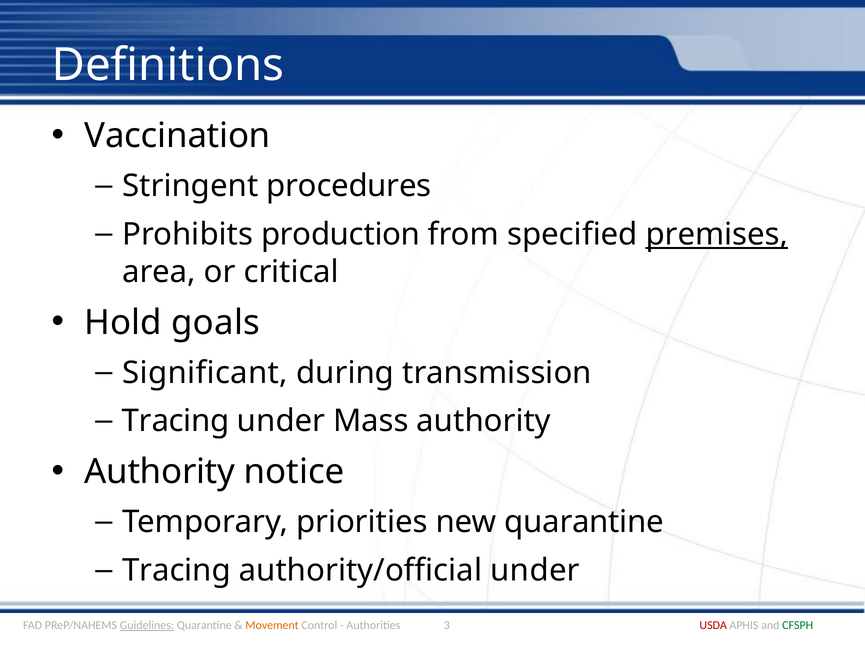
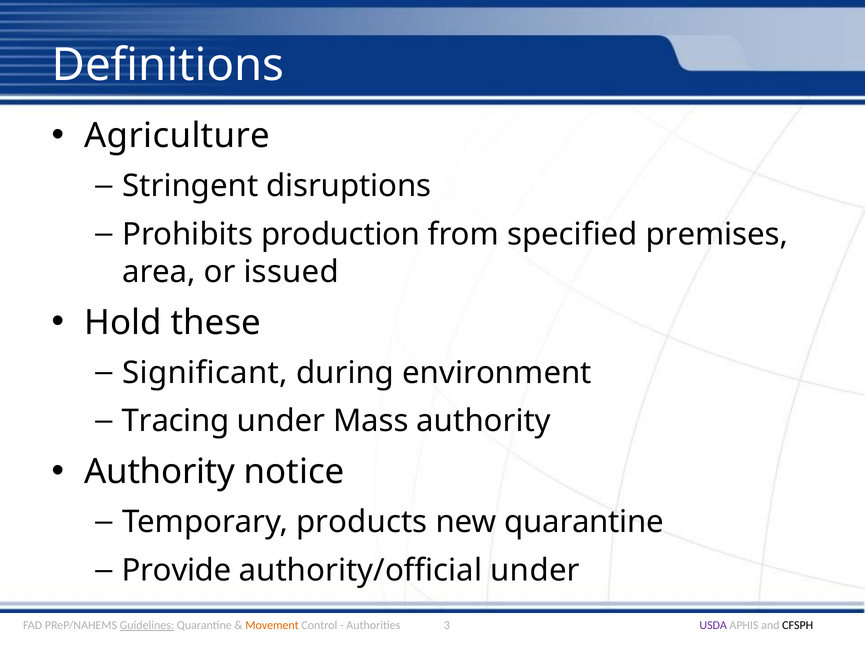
Vaccination: Vaccination -> Agriculture (177, 136)
procedures: procedures -> disruptions (349, 186)
premises underline: present -> none (717, 234)
critical: critical -> issued (291, 272)
goals: goals -> these (216, 322)
transmission: transmission -> environment (497, 373)
priorities: priorities -> products (362, 522)
Tracing: Tracing -> Provide (177, 570)
USDA colour: red -> purple (713, 625)
CFSPH colour: green -> black (798, 625)
